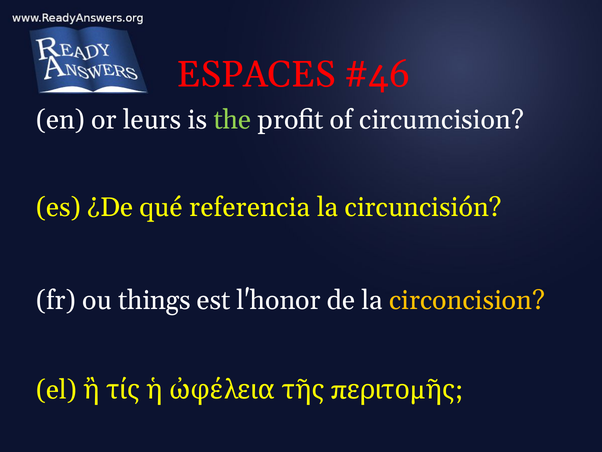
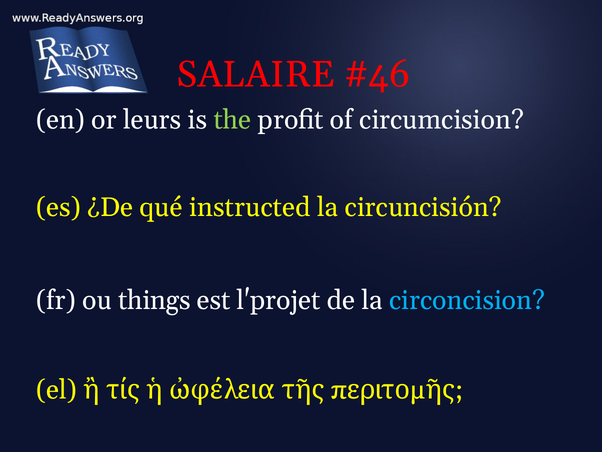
ESPACES: ESPACES -> SALAIRE (256, 74)
referencia: referencia -> instructed (250, 207)
l'honor: l'honor -> l'projet (279, 300)
circoncision colour: yellow -> light blue (467, 300)
